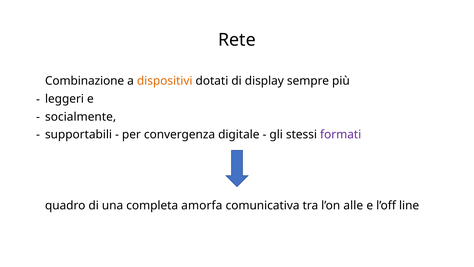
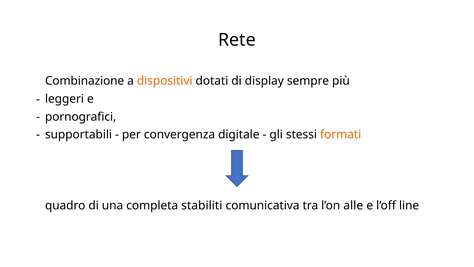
socialmente: socialmente -> pornografici (81, 117)
formati colour: purple -> orange (341, 134)
amorfa: amorfa -> stabiliti (202, 205)
